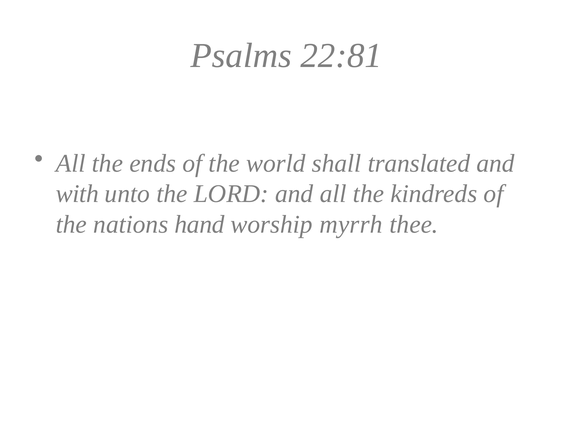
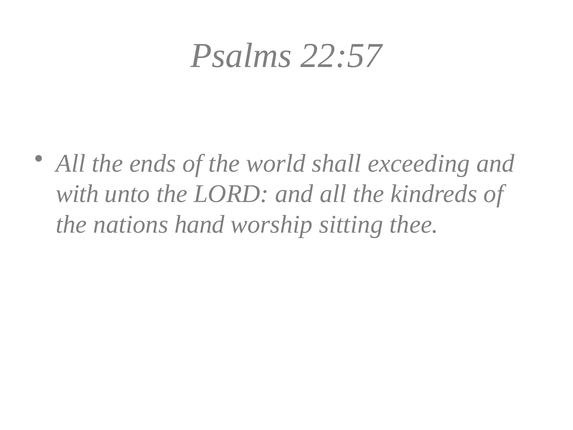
22:81: 22:81 -> 22:57 (341, 55)
translated: translated -> exceeding (419, 163)
myrrh: myrrh -> sitting (351, 224)
